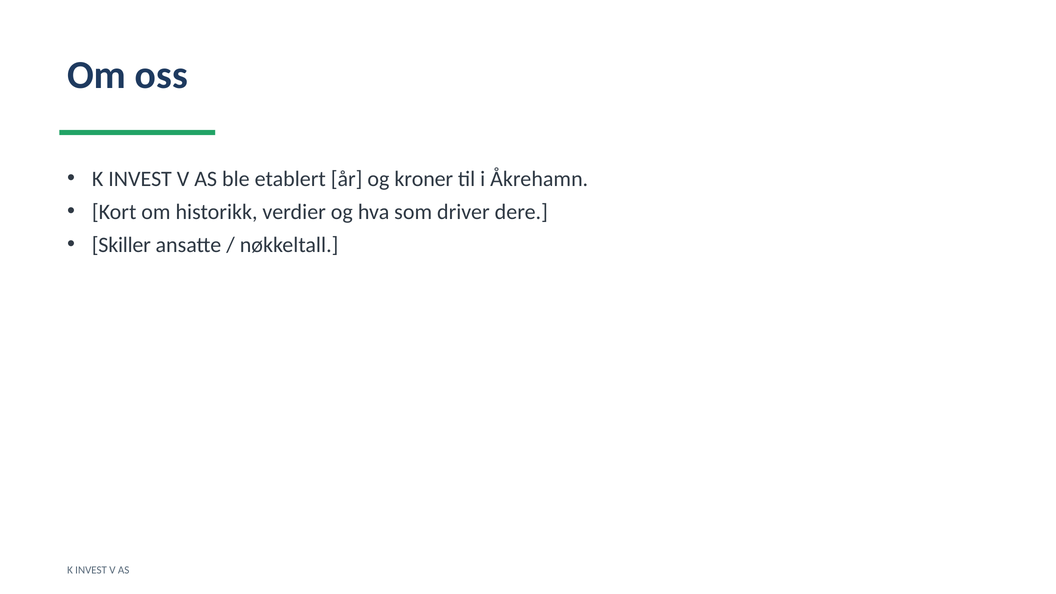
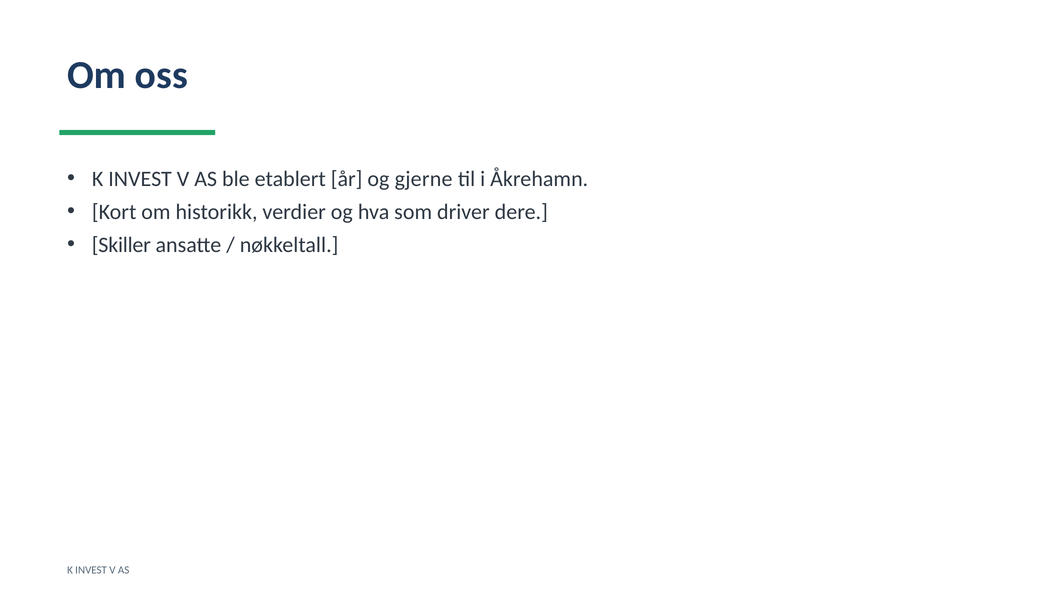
kroner: kroner -> gjerne (424, 179)
